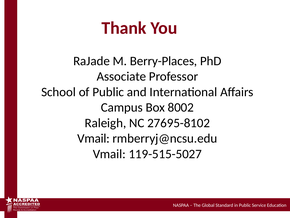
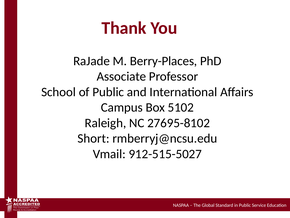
8002: 8002 -> 5102 (181, 107)
Vmail: Vmail -> Short (93, 138)
119-515-5027: 119-515-5027 -> 912-515-5027 (165, 154)
